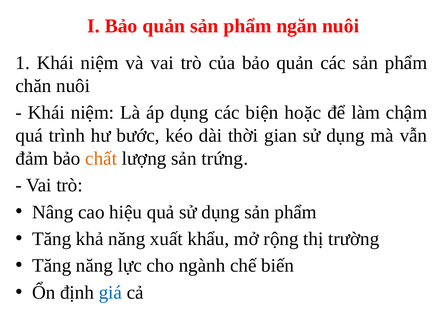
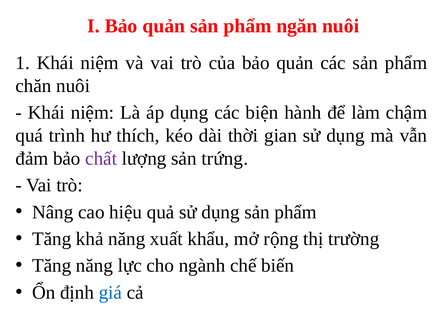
hoặc: hoặc -> hành (303, 113)
bước: bước -> thích (138, 136)
chất colour: orange -> purple (101, 159)
